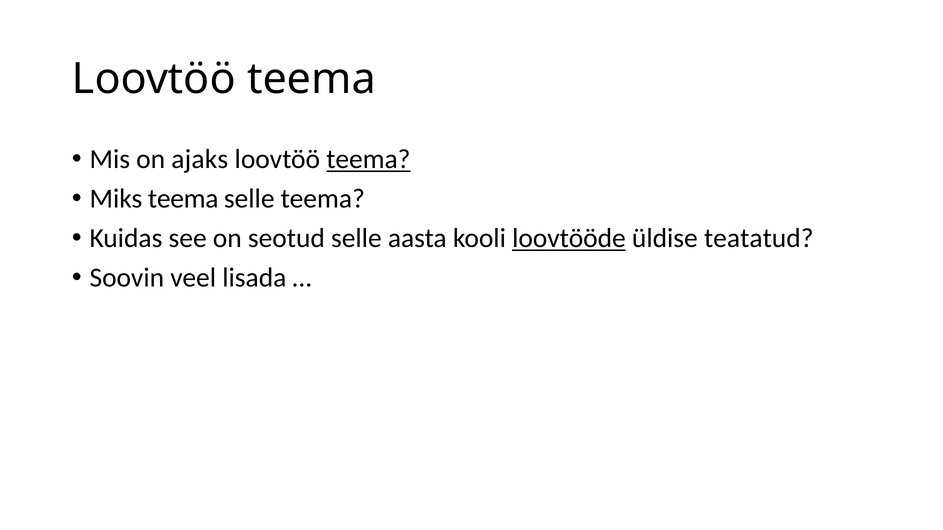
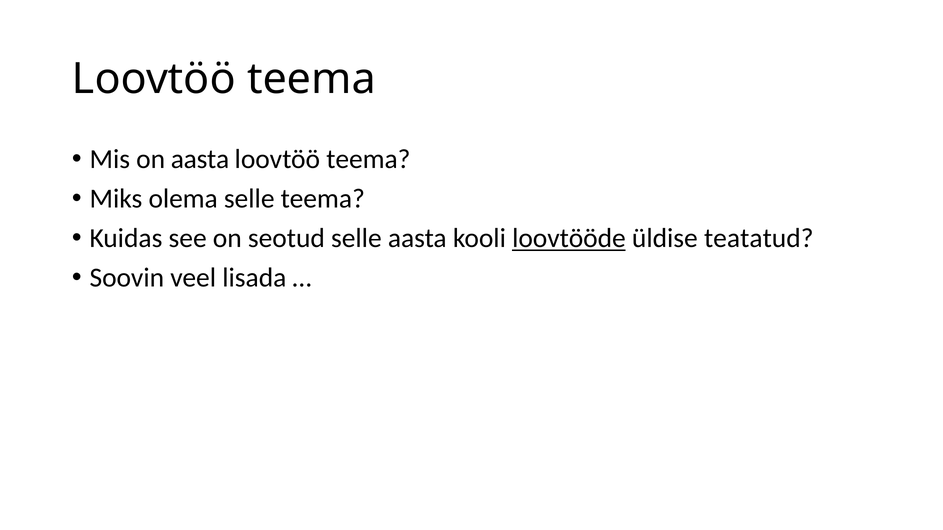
on ajaks: ajaks -> aasta (200, 159)
teema underline: present -> none (368, 159)
Miks teema: teema -> olema (183, 199)
